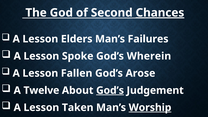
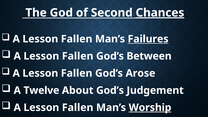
Elders: Elders -> Fallen (77, 39)
Failures underline: none -> present (148, 39)
Spoke: Spoke -> Fallen (78, 56)
Wherein: Wherein -> Between (149, 56)
God’s underline: present -> none (110, 90)
Taken: Taken -> Fallen (78, 108)
